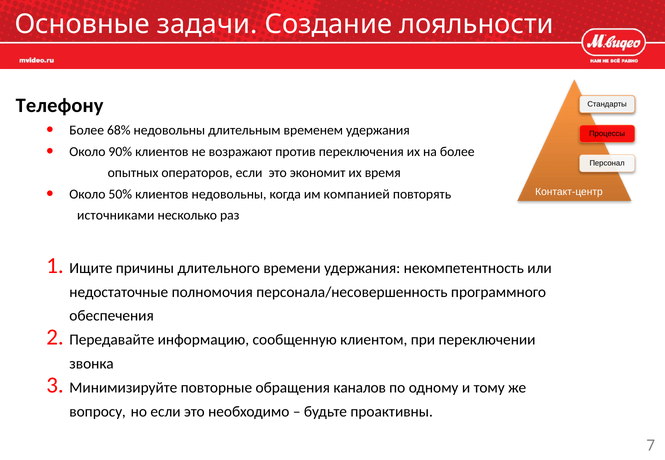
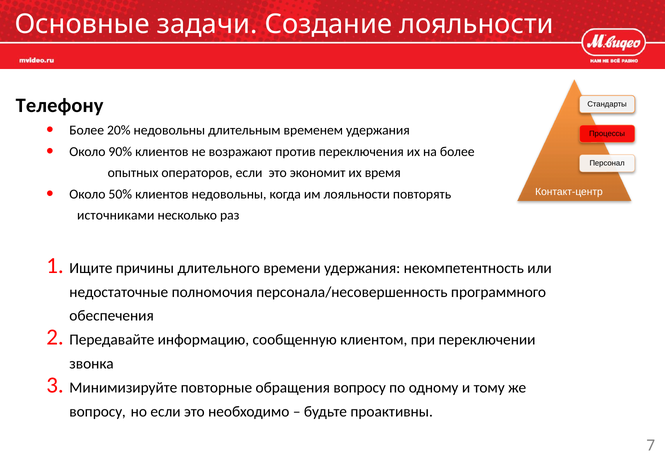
68%: 68% -> 20% (119, 130)
им компанией: компанией -> лояльности (357, 194)
обращения каналов: каналов -> вопросу (360, 388)
